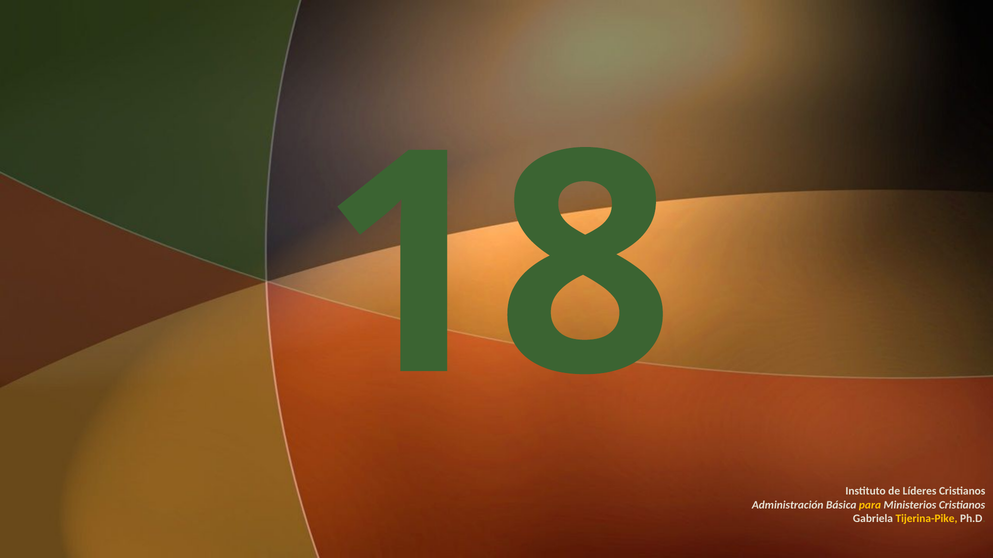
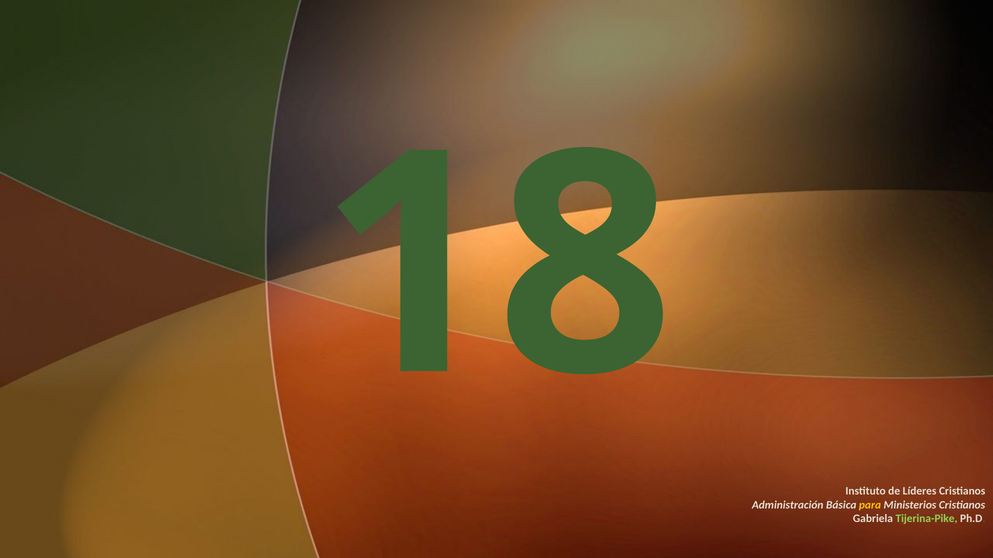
Tijerina-Pike colour: yellow -> light green (926, 519)
